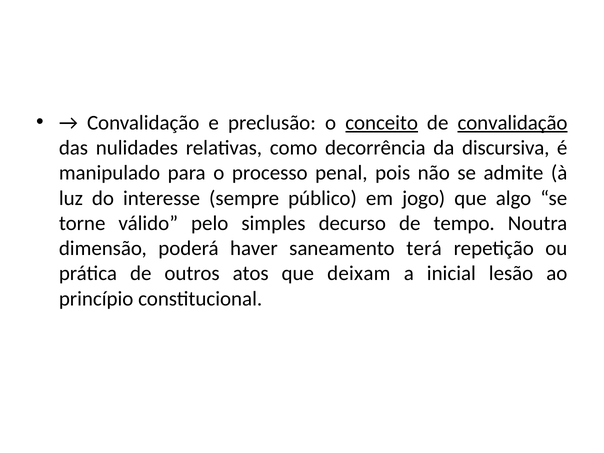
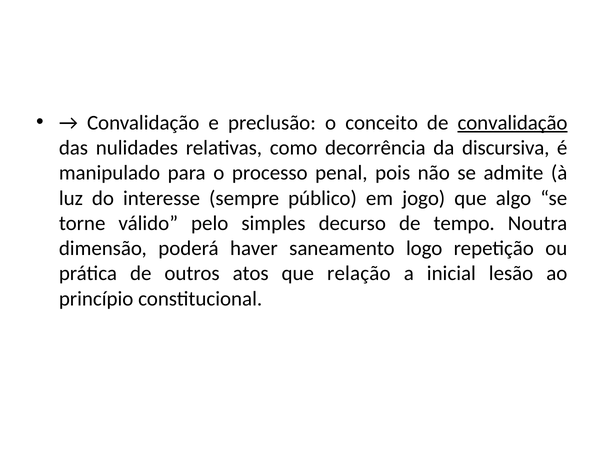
conceito underline: present -> none (382, 123)
terá: terá -> logo (424, 248)
deixam: deixam -> relação (359, 274)
